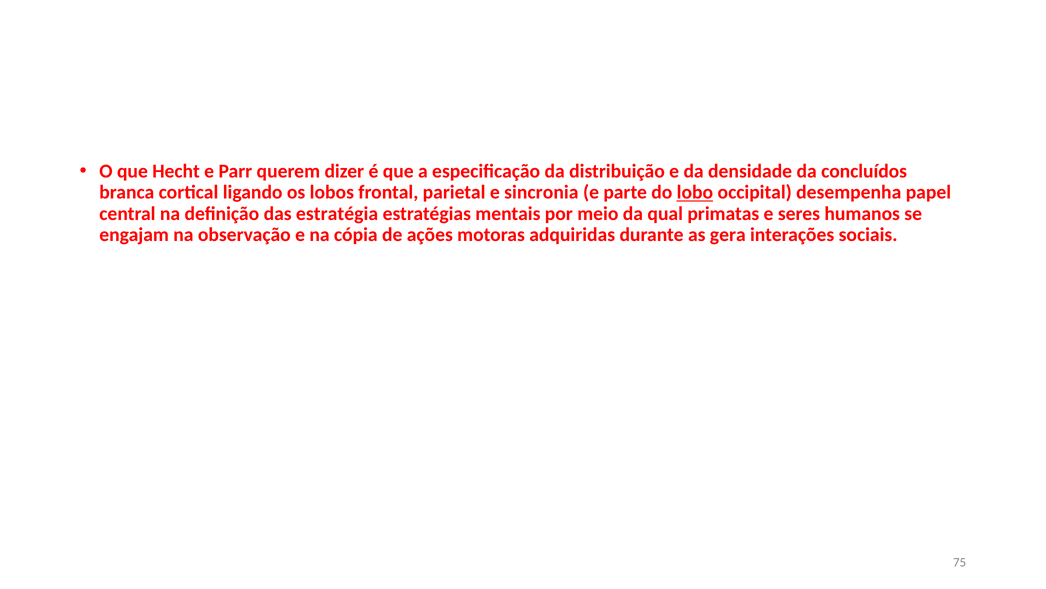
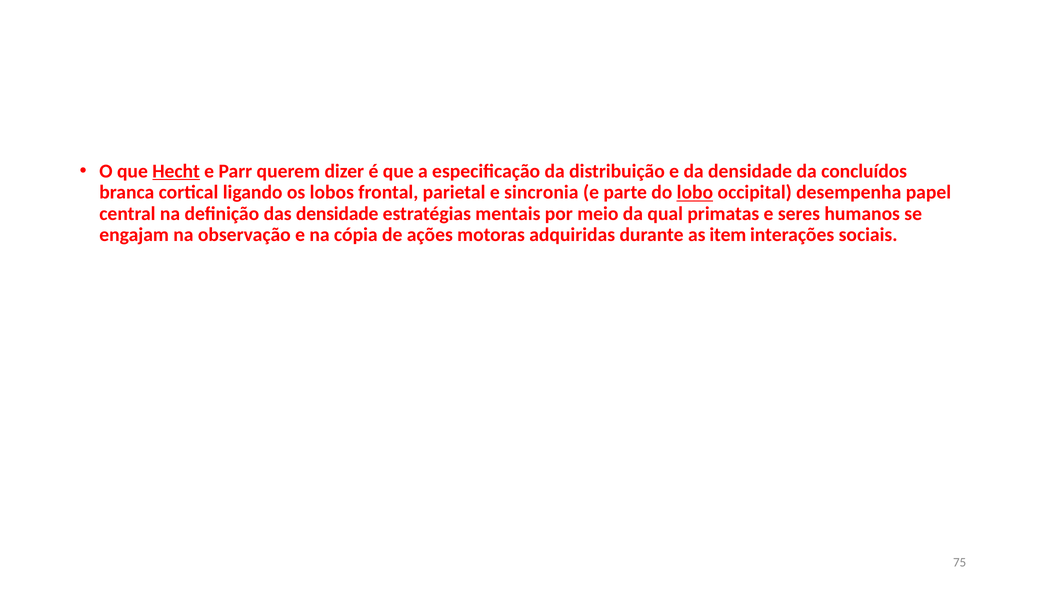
Hecht underline: none -> present (176, 171)
das estratégia: estratégia -> densidade (337, 213)
gera: gera -> item (728, 235)
